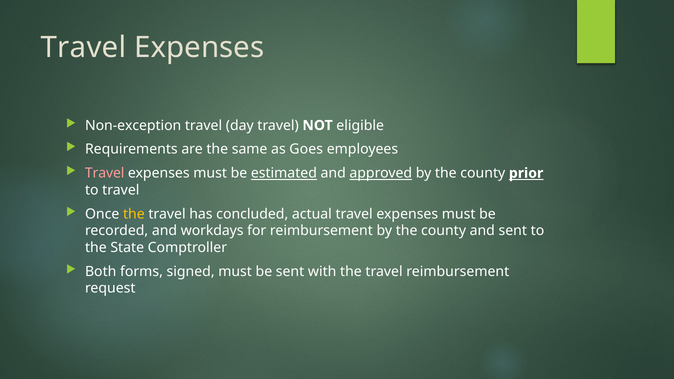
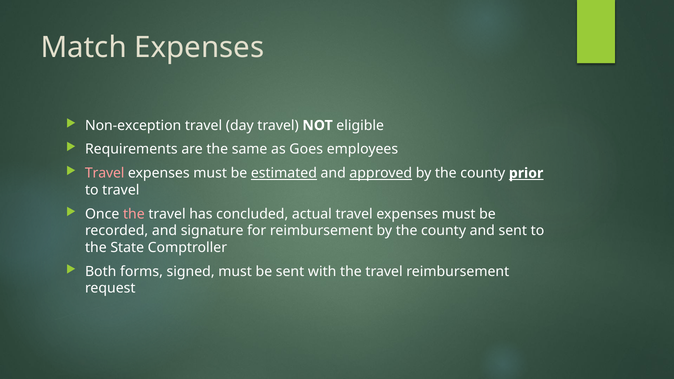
Travel: Travel -> Match (84, 47)
the colour: yellow -> pink (134, 214)
workdays: workdays -> signature (212, 231)
